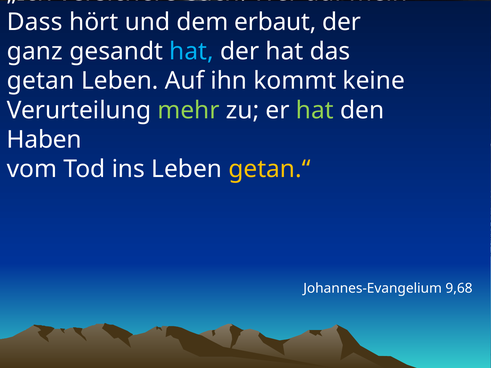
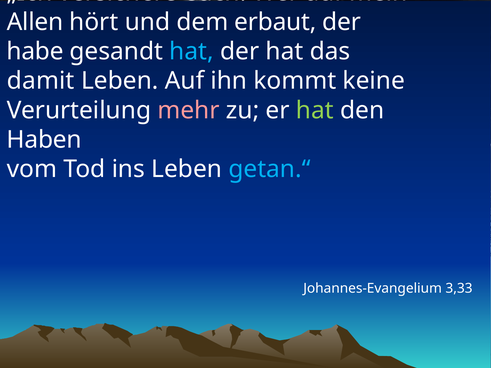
Dass: Dass -> Allen (35, 22)
ganz: ganz -> habe (35, 51)
getan: getan -> damit (41, 81)
mehr colour: light green -> pink (189, 110)
getan.“ colour: yellow -> light blue (270, 169)
9,68: 9,68 -> 3,33 (459, 289)
